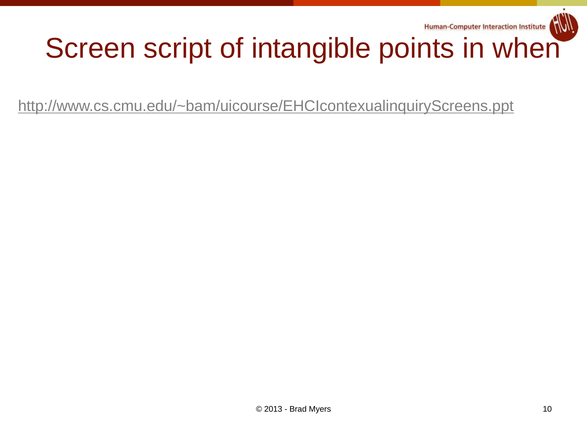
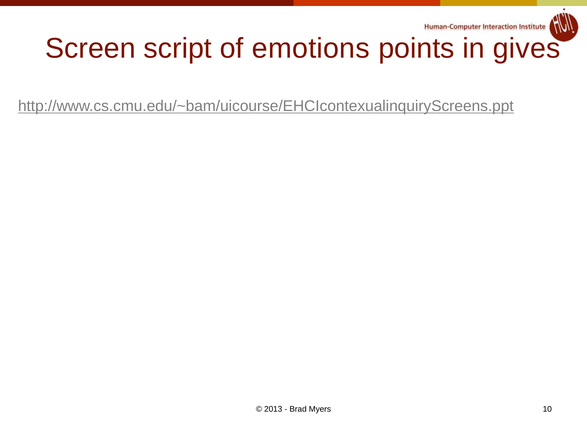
intangible: intangible -> emotions (311, 48)
when: when -> gives (527, 48)
